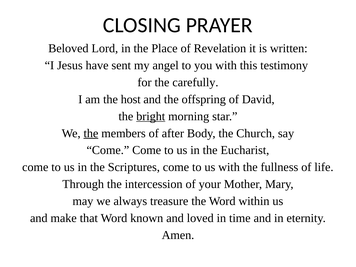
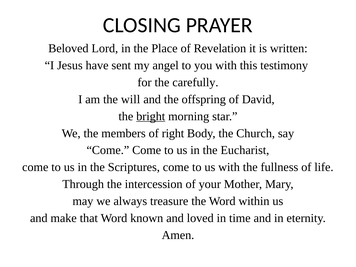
host: host -> will (131, 99)
the underline: present -> none (91, 133)
after: after -> right (173, 133)
